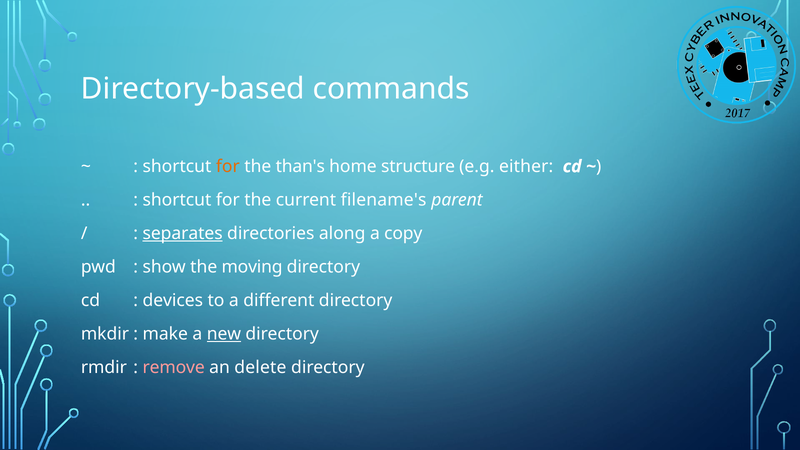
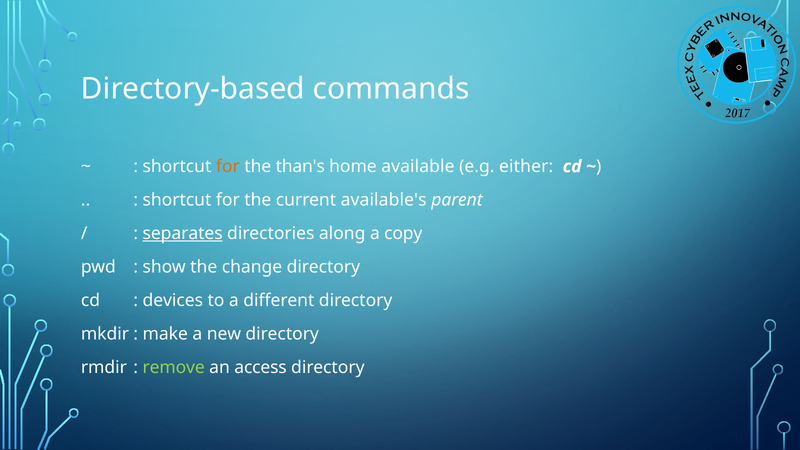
structure: structure -> available (418, 167)
filename's: filename's -> available's (384, 200)
moving: moving -> change (252, 267)
new underline: present -> none (224, 334)
remove colour: pink -> light green (174, 368)
delete: delete -> access (261, 368)
